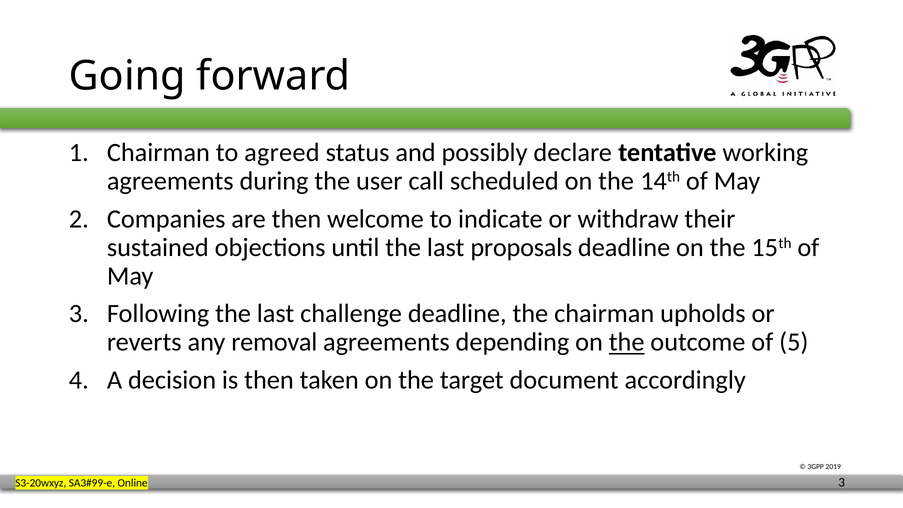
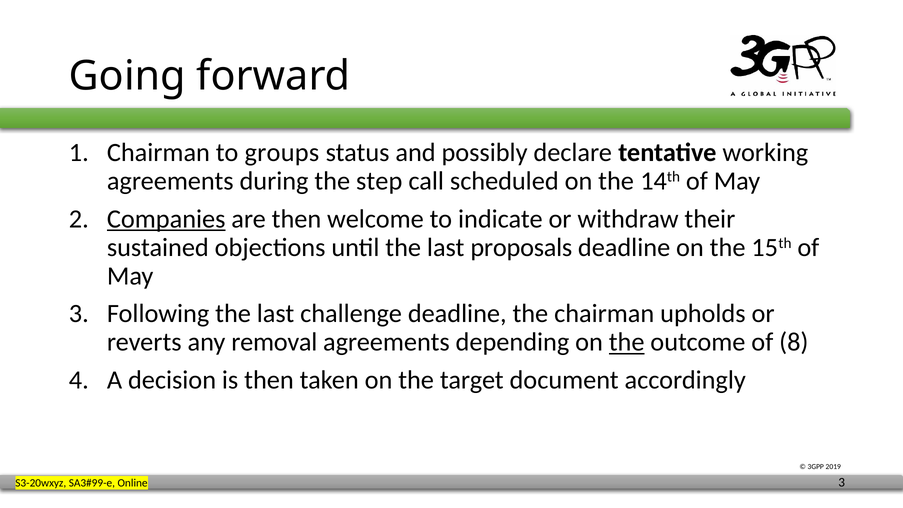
agreed: agreed -> groups (282, 153)
user: user -> step (379, 181)
Companies underline: none -> present (166, 219)
5: 5 -> 8 (794, 342)
